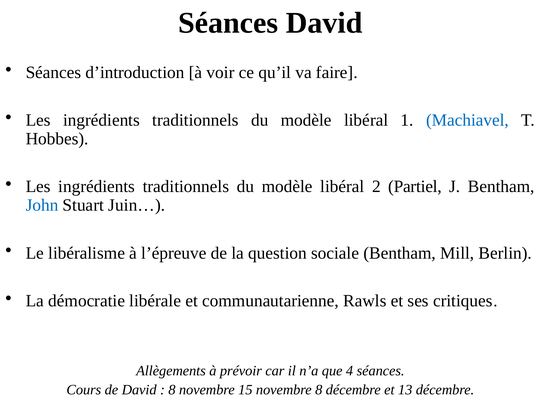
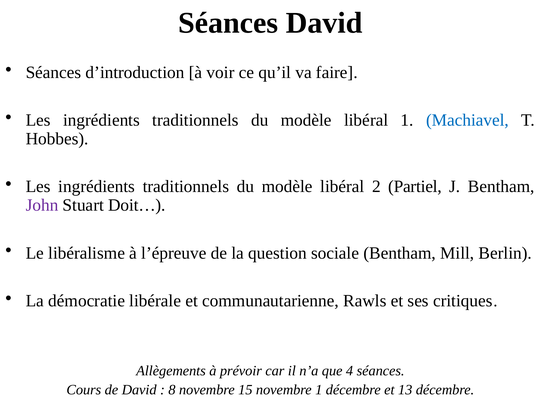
John colour: blue -> purple (42, 205)
Juin…: Juin… -> Doit… (137, 205)
novembre 8: 8 -> 1 (319, 390)
